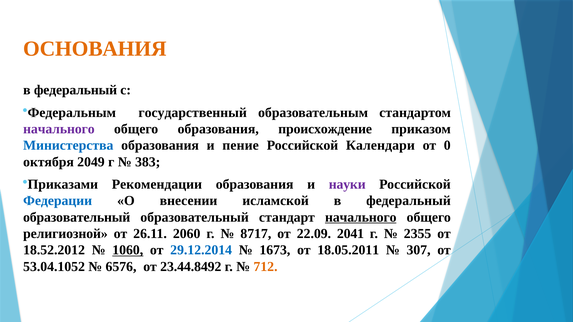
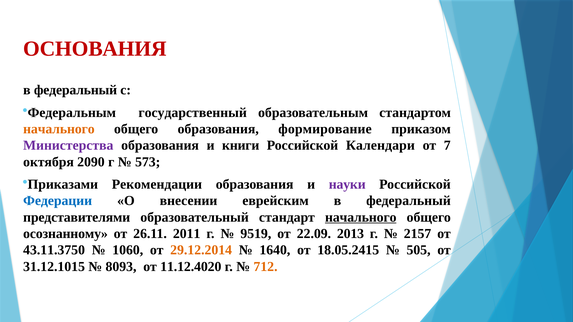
ОСНОВАНИЯ colour: orange -> red (95, 49)
начального colour: purple -> orange (59, 129)
происхождение: происхождение -> формирование (325, 129)
Министерства colour: blue -> purple (68, 146)
пение: пение -> книги (241, 146)
0: 0 -> 7 (447, 146)
2049: 2049 -> 2090 (91, 162)
383: 383 -> 573 (148, 162)
исламской: исламской -> еврейским (276, 201)
образовательный: образовательный -> представителями (77, 217)
религиозной: религиозной -> осознанному (65, 234)
2060: 2060 -> 2011 (187, 234)
8717: 8717 -> 9519 (256, 234)
2041: 2041 -> 2013 (351, 234)
2355: 2355 -> 2157 (418, 234)
18.52.2012: 18.52.2012 -> 43.11.3750 (54, 250)
1060 underline: present -> none (128, 250)
29.12.2014 colour: blue -> orange (201, 250)
1673: 1673 -> 1640 (275, 250)
18.05.2011: 18.05.2011 -> 18.05.2415 (348, 250)
307: 307 -> 505 (419, 250)
53.04.1052: 53.04.1052 -> 31.12.1015 (54, 267)
6576: 6576 -> 8093 (121, 267)
23.44.8492: 23.44.8492 -> 11.12.4020 (191, 267)
